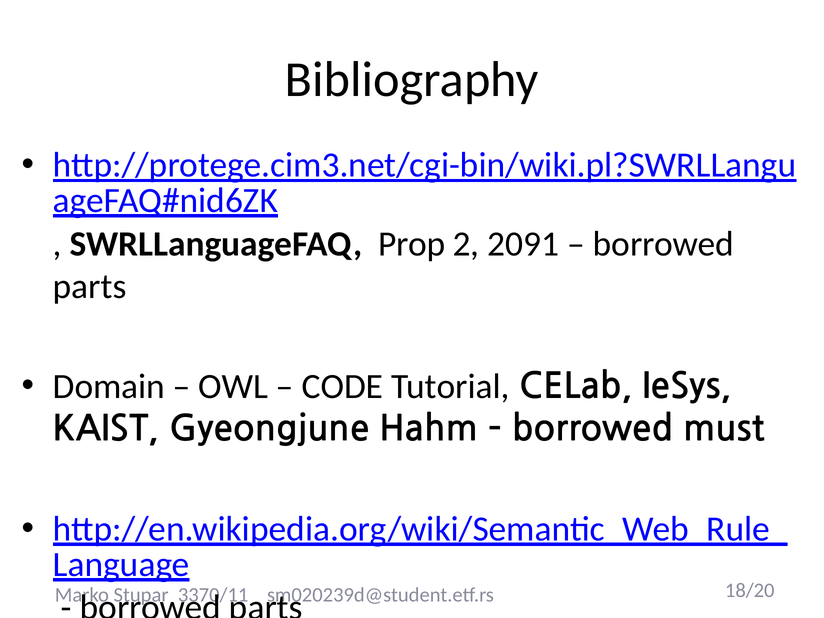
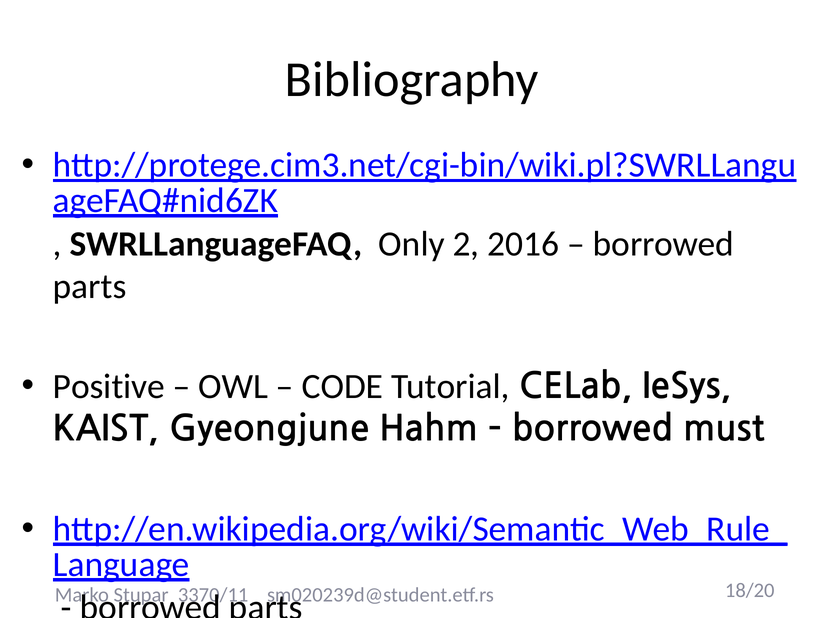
Prop: Prop -> Only (412, 244)
2091: 2091 -> 2016 (523, 244)
Domain: Domain -> Positive (109, 386)
